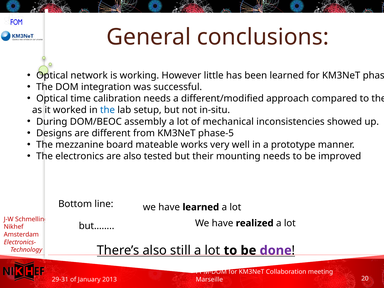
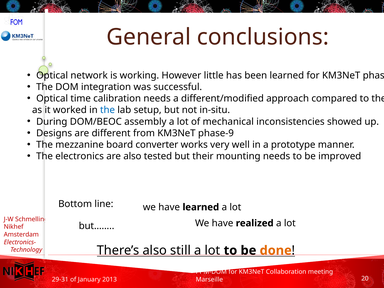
phase-5: phase-5 -> phase-9 (216, 133)
mateable: mateable -> converter (157, 145)
done colour: purple -> orange (276, 250)
